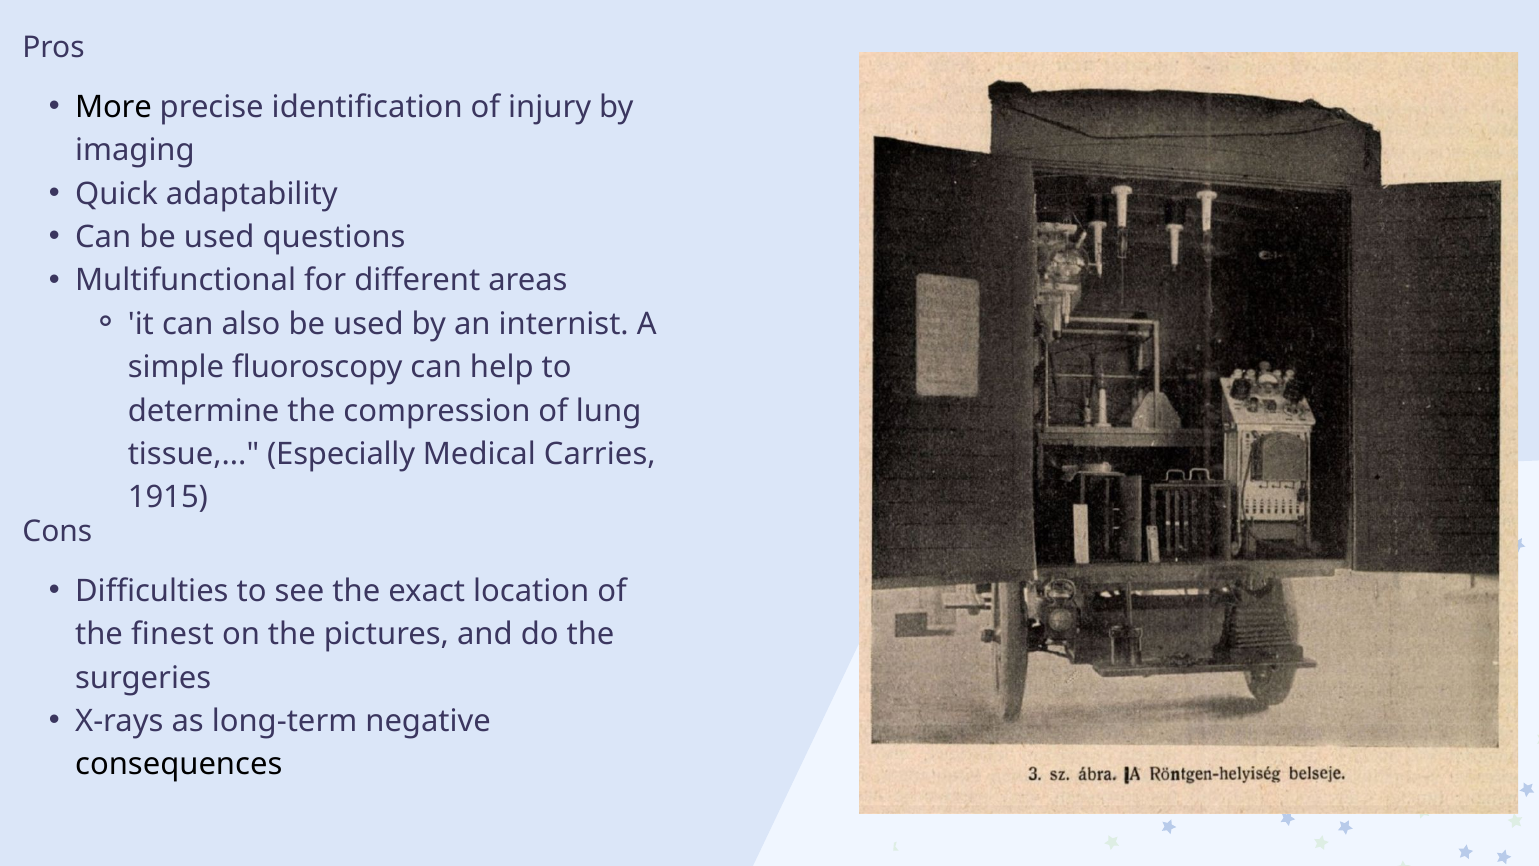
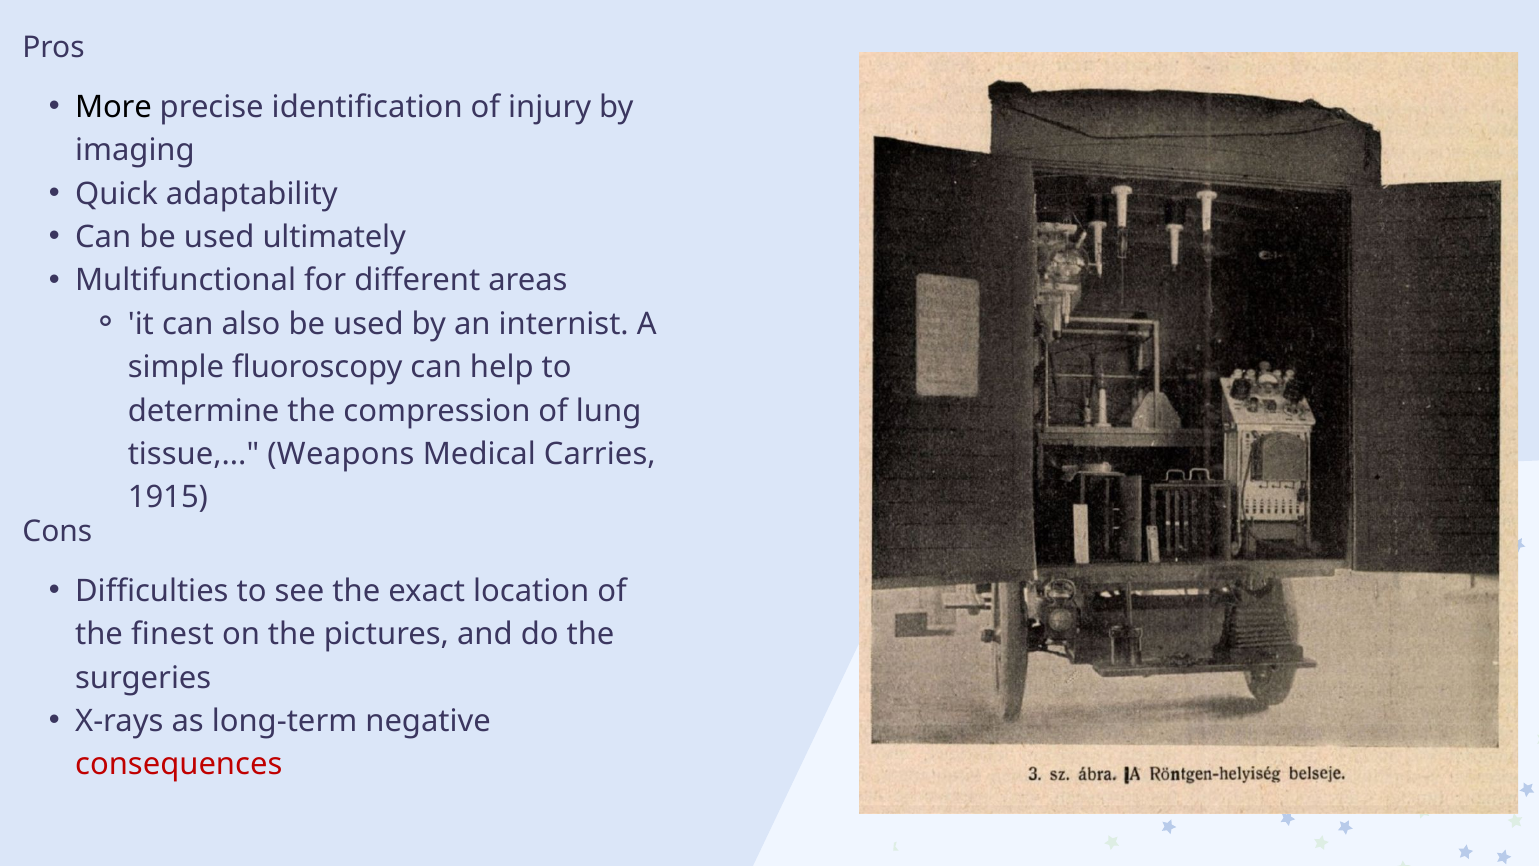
questions: questions -> ultimately (334, 237)
Especially: Especially -> Weapons (341, 454)
consequences colour: black -> red (179, 764)
